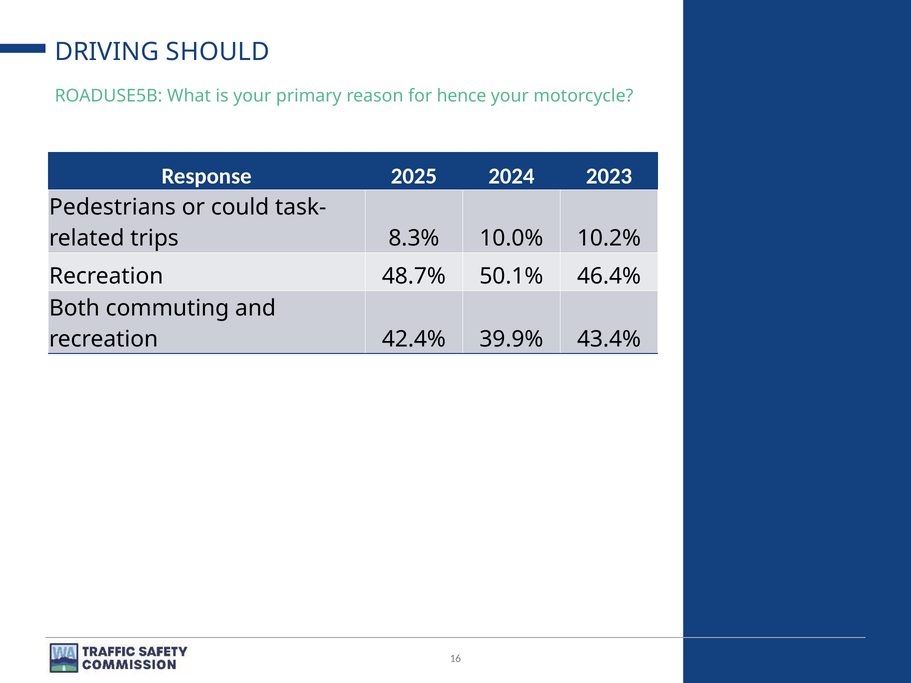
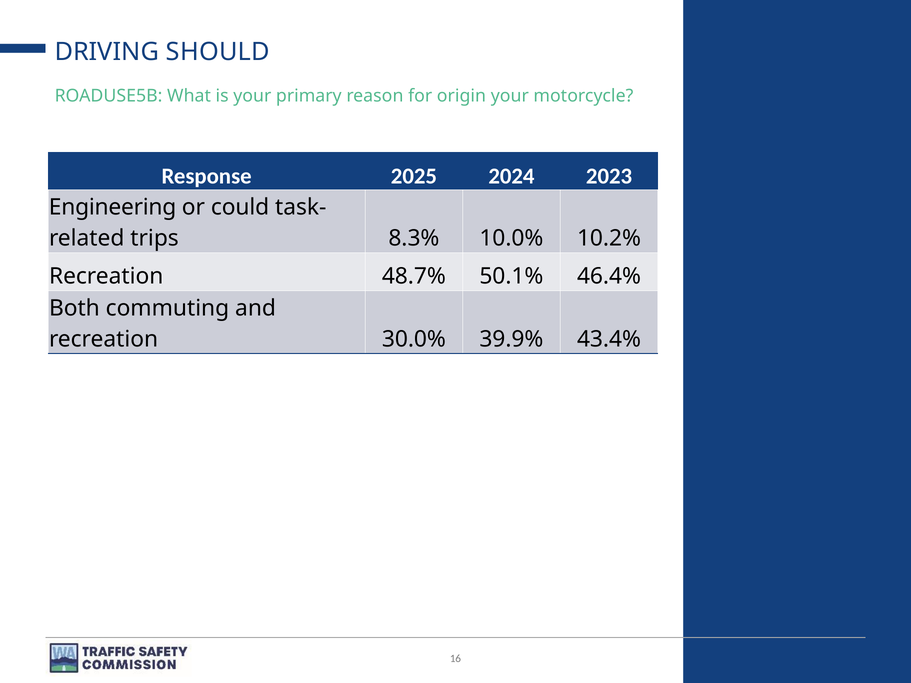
hence: hence -> origin (461, 96)
Pedestrians: Pedestrians -> Engineering (113, 208)
42.4%: 42.4% -> 30.0% (414, 339)
